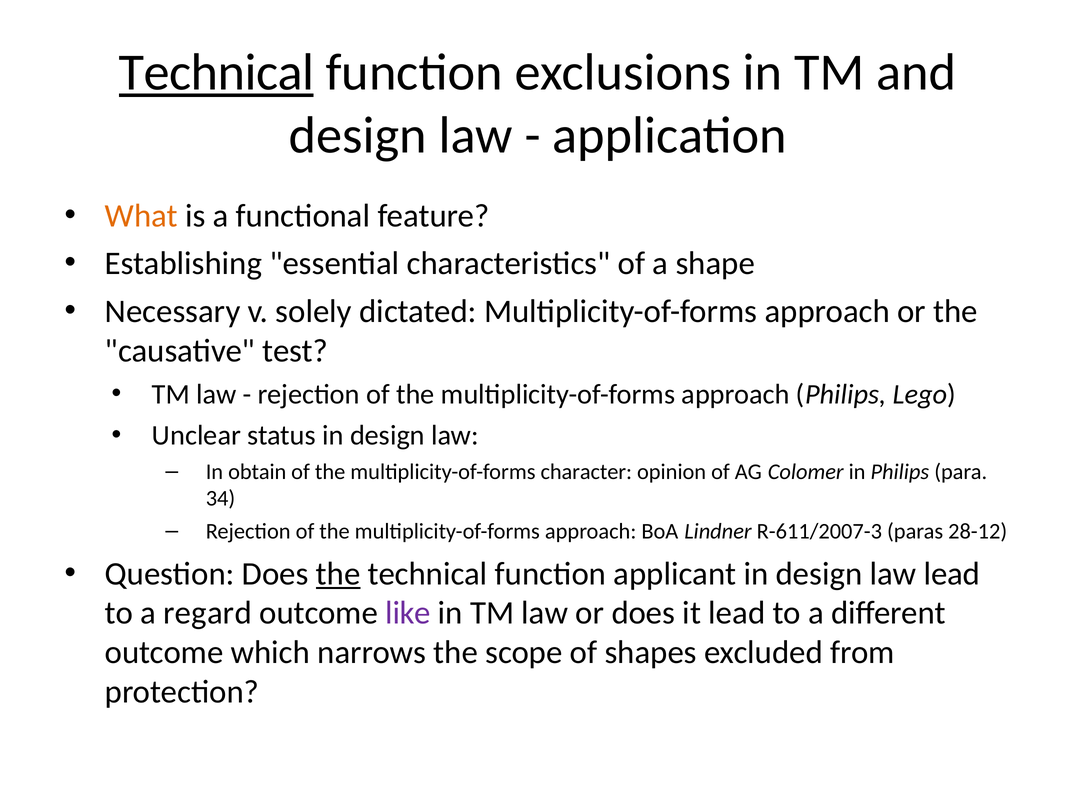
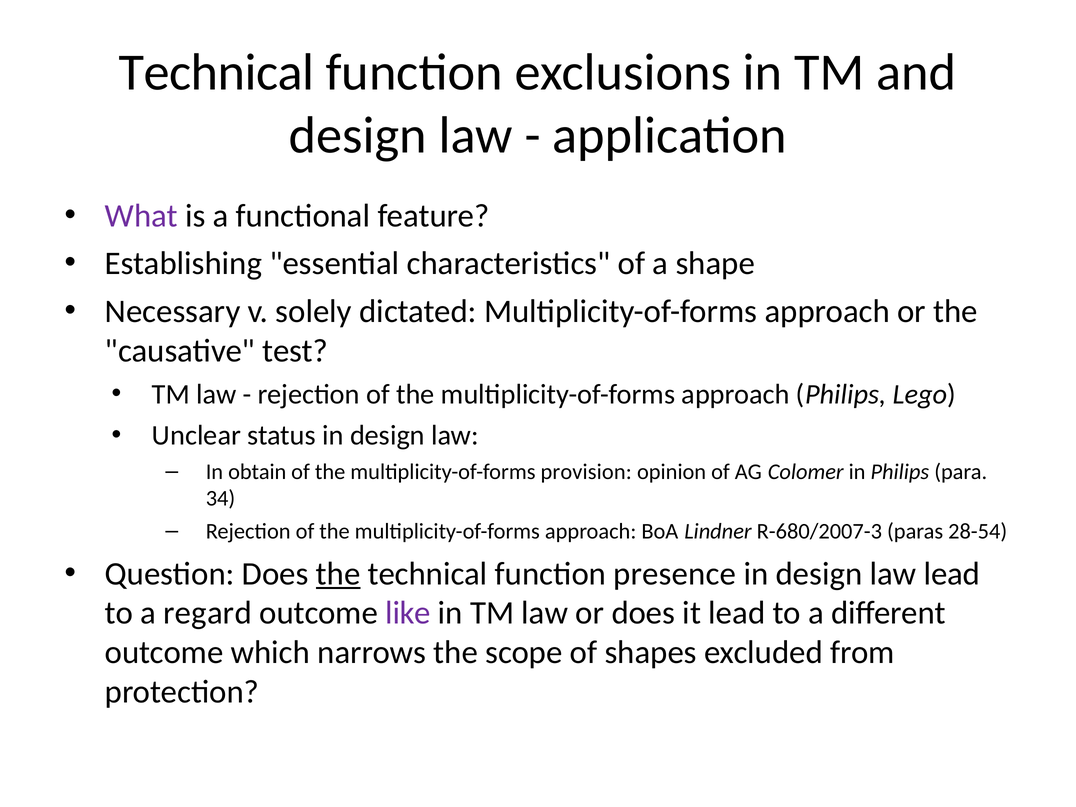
Technical underline: present -> none (217, 73)
What colour: orange -> purple (141, 216)
character: character -> provision (586, 472)
R-611/2007-3: R-611/2007-3 -> R-680/2007-3 (819, 531)
28-12: 28-12 -> 28-54 (978, 531)
applicant: applicant -> presence (675, 574)
